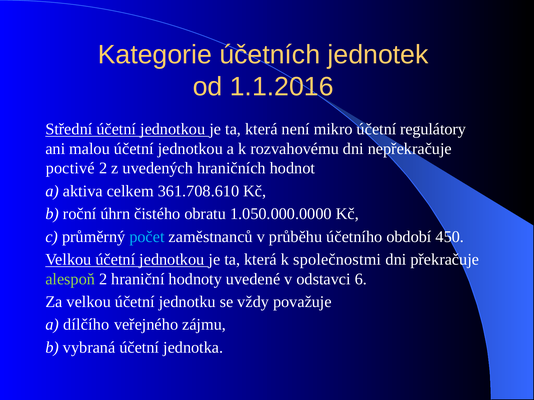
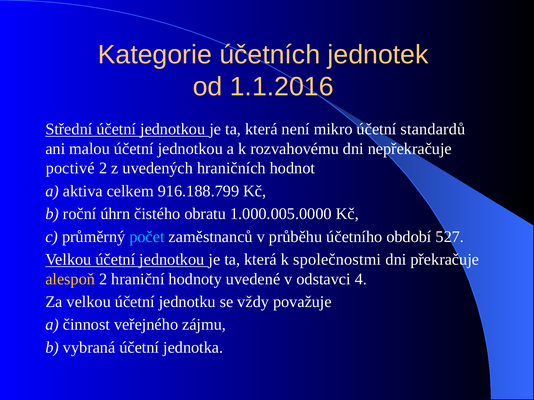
regulátory: regulátory -> standardů (433, 129)
361.708.610: 361.708.610 -> 916.188.799 (198, 191)
1.050.000.0000: 1.050.000.0000 -> 1.000.005.0000 (281, 214)
450: 450 -> 527 (450, 237)
alespoň colour: light green -> yellow (70, 279)
6: 6 -> 4 (361, 279)
dílčího: dílčího -> činnost (86, 325)
